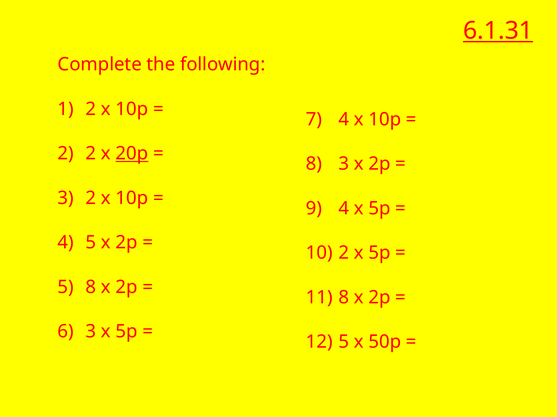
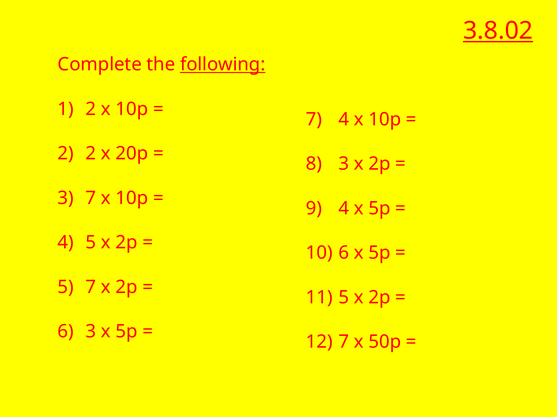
6.1.31: 6.1.31 -> 3.8.02 (498, 31)
following underline: none -> present (223, 65)
20p underline: present -> none (132, 154)
3 2: 2 -> 7 (91, 198)
2: 2 -> 6 (344, 253)
5 8: 8 -> 7 (91, 287)
8: 8 -> 5 (344, 298)
5: 5 -> 7 (344, 342)
